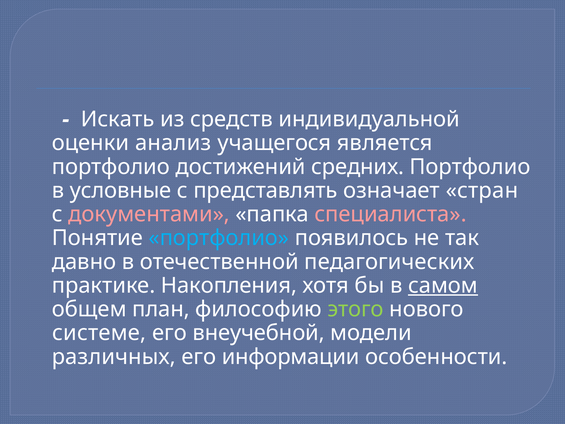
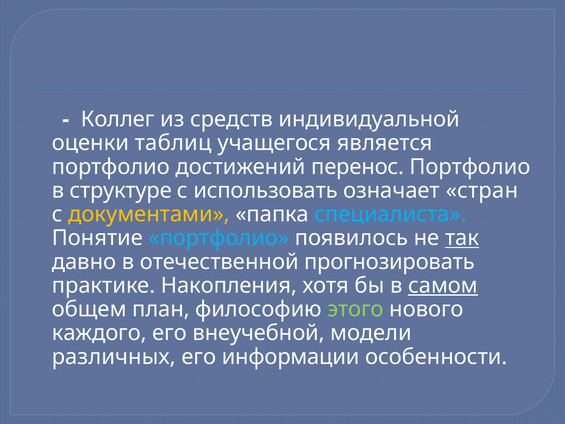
Искать: Искать -> Коллег (118, 119)
анализ: анализ -> таблиц (173, 143)
средних: средних -> перенос (358, 167)
условные: условные -> структуре (121, 190)
представлять: представлять -> использовать (266, 190)
документами colour: pink -> yellow (149, 214)
специалиста colour: pink -> light blue (390, 214)
так underline: none -> present (462, 238)
педагогических: педагогических -> прогнозировать (389, 262)
системе: системе -> каждого (99, 333)
